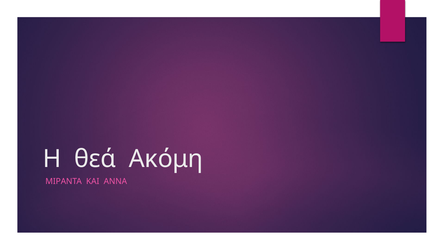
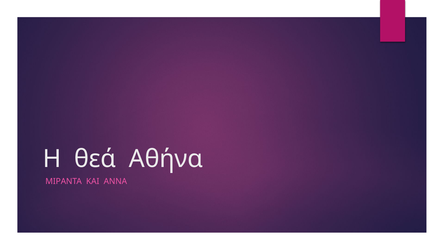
Ακόμη: Ακόμη -> Αθήνα (166, 159)
